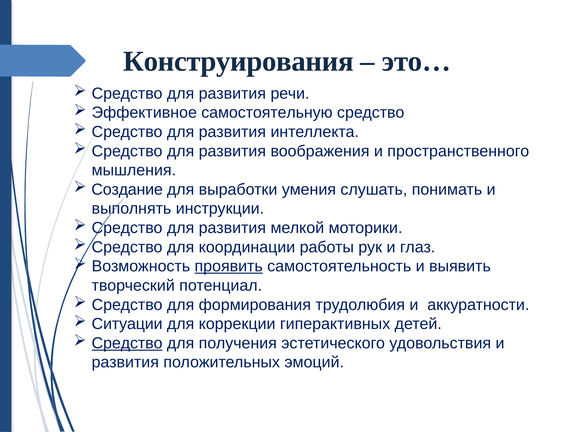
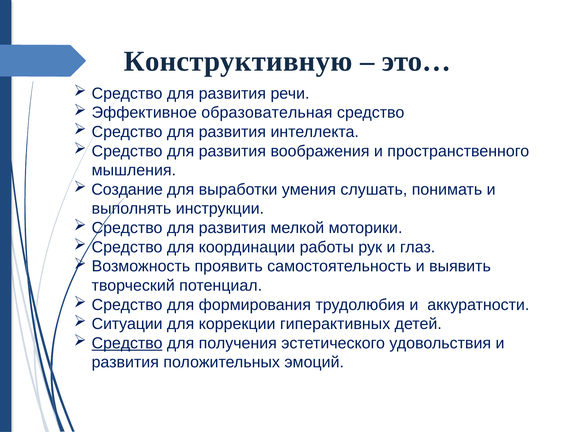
Конструирования: Конструирования -> Конструктивную (238, 61)
самостоятельную: самостоятельную -> образовательная (267, 112)
проявить underline: present -> none (229, 266)
